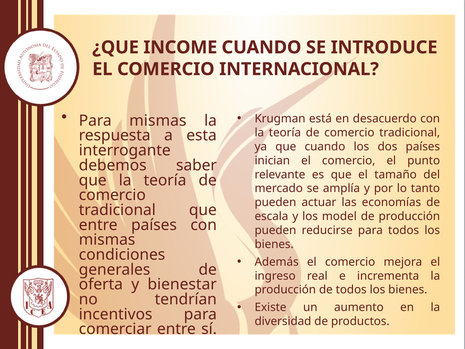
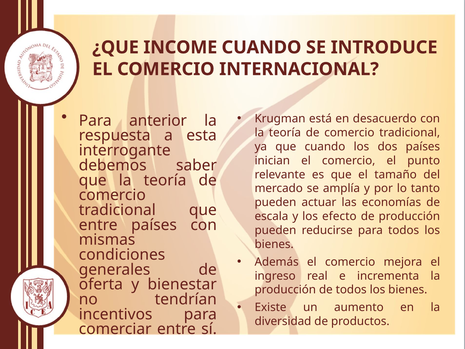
Para mismas: mismas -> anterior (158, 121)
model: model -> efecto (339, 216)
